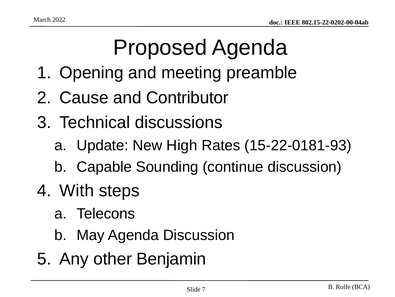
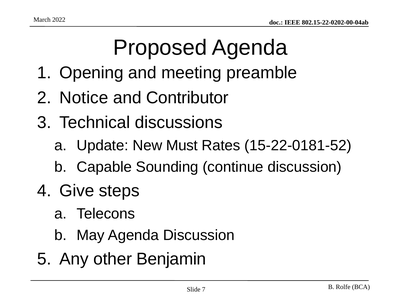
Cause: Cause -> Notice (84, 97)
High: High -> Must (182, 145)
15-22-0181-93: 15-22-0181-93 -> 15-22-0181-52 (298, 145)
With: With -> Give (77, 190)
